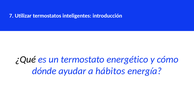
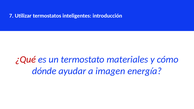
¿Qué colour: black -> red (26, 60)
energético: energético -> materiales (127, 60)
hábitos: hábitos -> imagen (110, 71)
